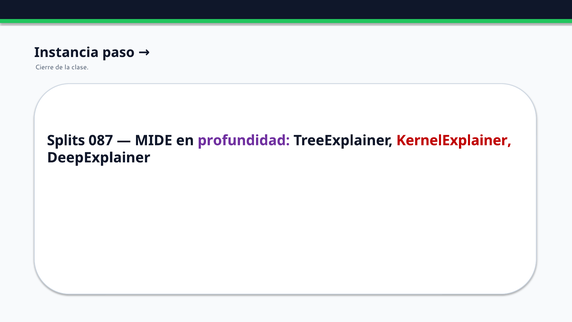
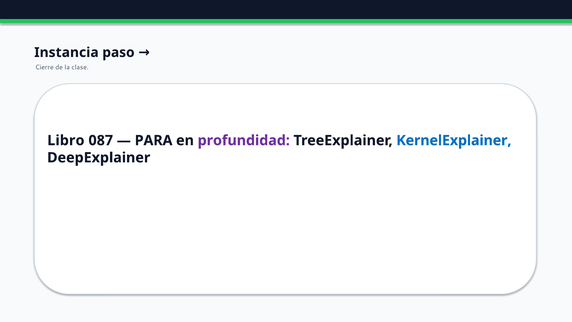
Splits: Splits -> Libro (66, 140)
MIDE: MIDE -> PARA (154, 140)
KernelExplainer colour: red -> blue (454, 140)
